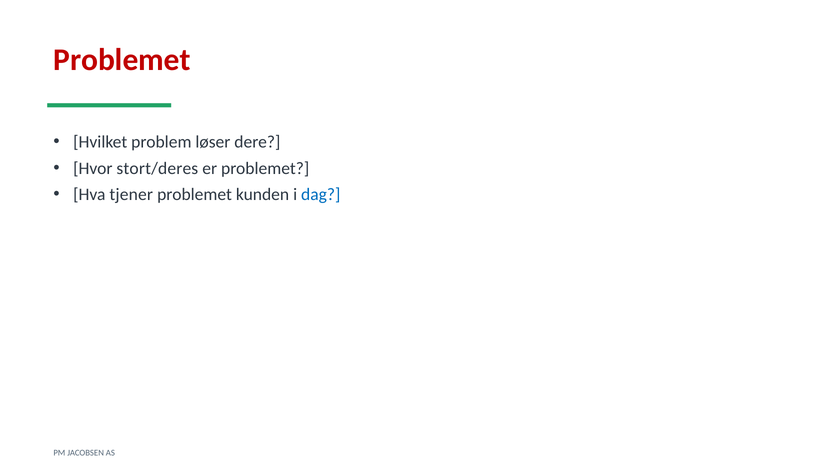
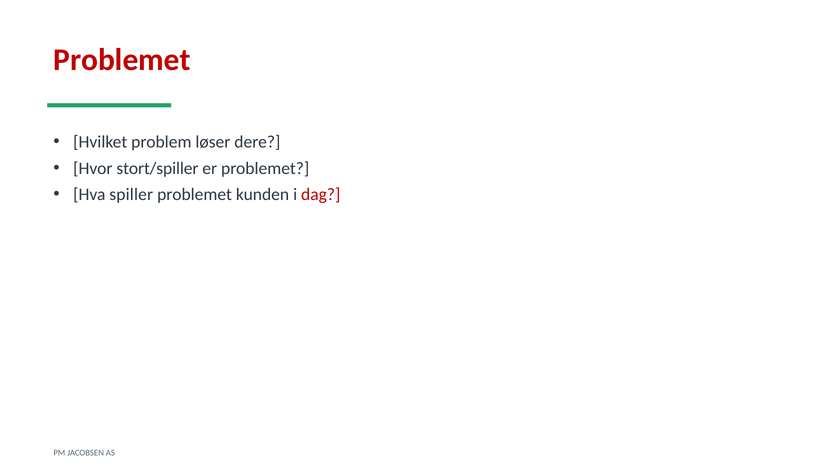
stort/deres: stort/deres -> stort/spiller (157, 169)
tjener: tjener -> spiller (131, 195)
dag colour: blue -> red (321, 195)
